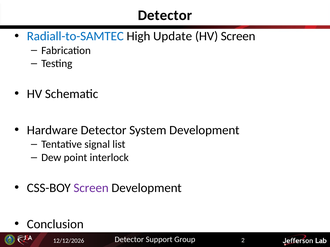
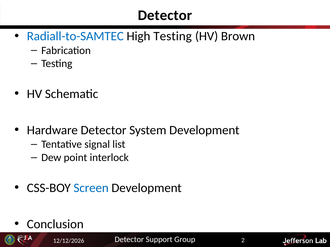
High Update: Update -> Testing (173, 36)
HV Screen: Screen -> Brown (238, 36)
Screen colour: purple -> blue (91, 188)
